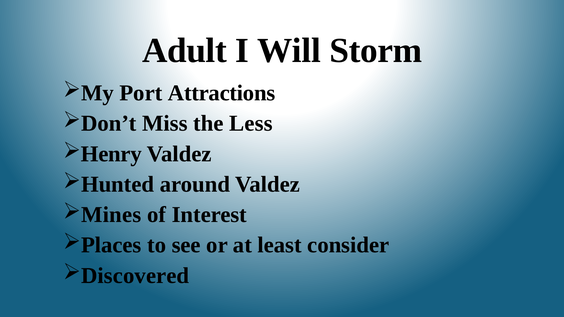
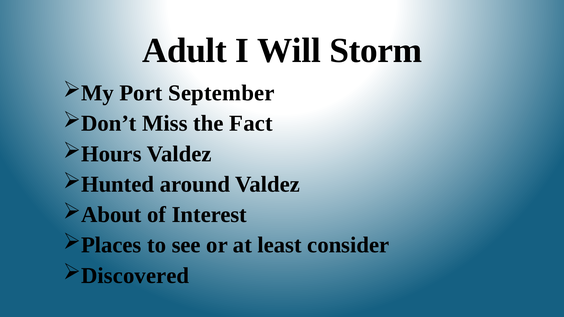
Attractions: Attractions -> September (221, 93)
Less: Less -> Fact (251, 124)
Henry: Henry -> Hours (111, 154)
Mines: Mines -> About (111, 215)
